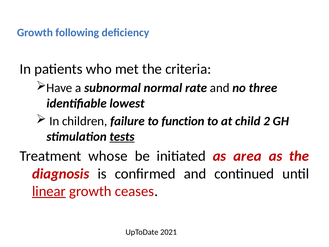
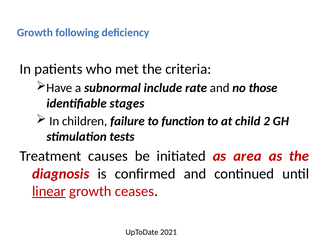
normal: normal -> include (163, 88)
three: three -> those (263, 88)
lowest: lowest -> stages (127, 103)
tests underline: present -> none (122, 136)
whose: whose -> causes (108, 156)
